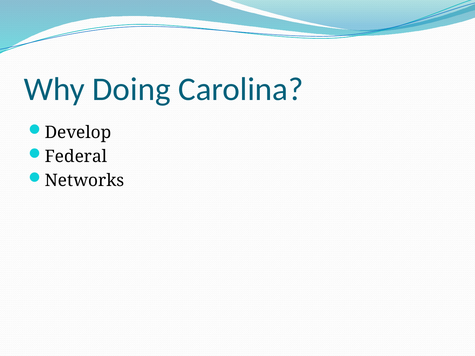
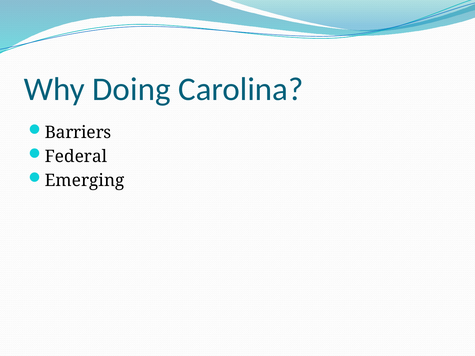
Develop: Develop -> Barriers (78, 133)
Networks: Networks -> Emerging (85, 181)
